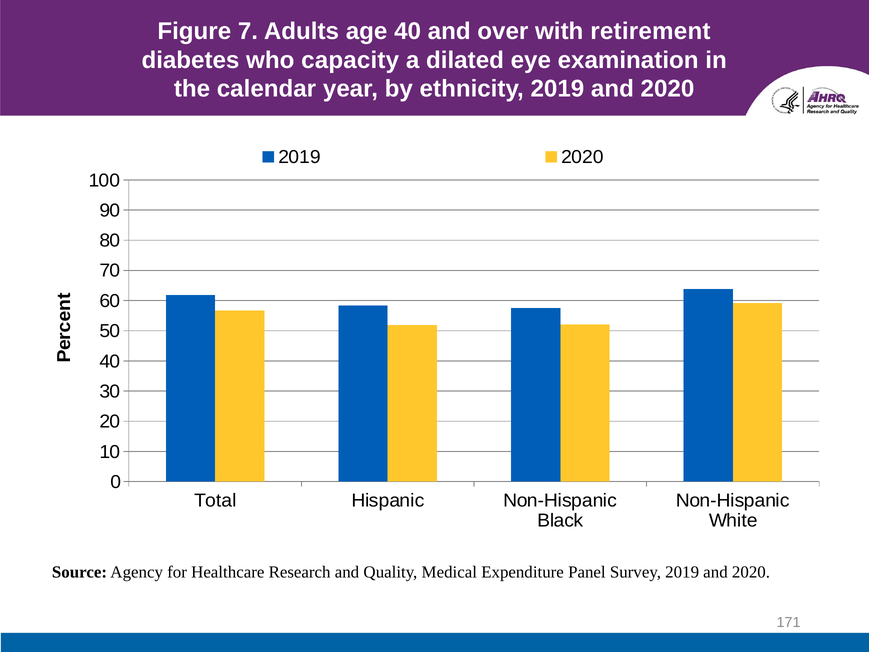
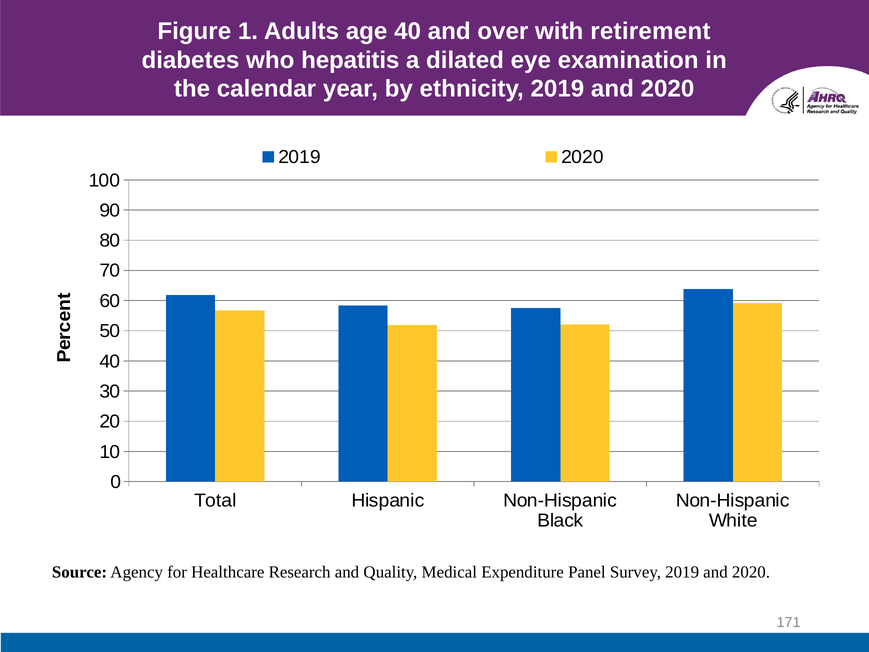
7: 7 -> 1 (248, 31)
capacity: capacity -> hepatitis (350, 60)
